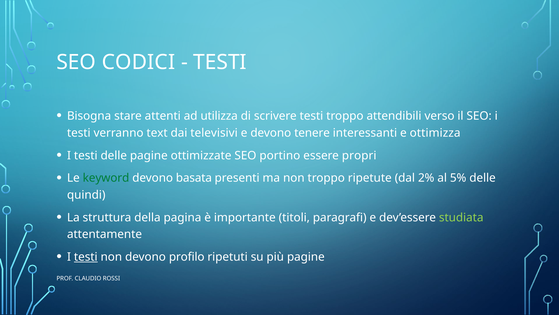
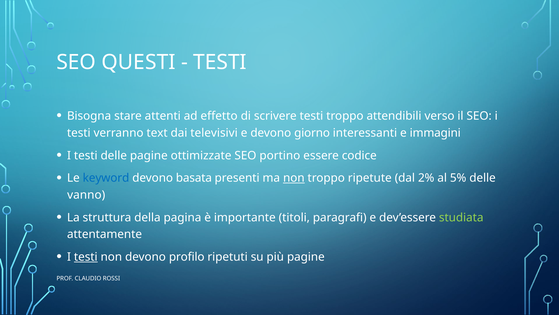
CODICI: CODICI -> QUESTI (138, 62)
utilizza: utilizza -> effetto (219, 116)
tenere: tenere -> giorno (312, 133)
ottimizza: ottimizza -> immagini (435, 133)
propri: propri -> codice (359, 155)
keyword colour: green -> blue (106, 178)
non underline: none -> present (294, 178)
quindi: quindi -> vanno (86, 195)
